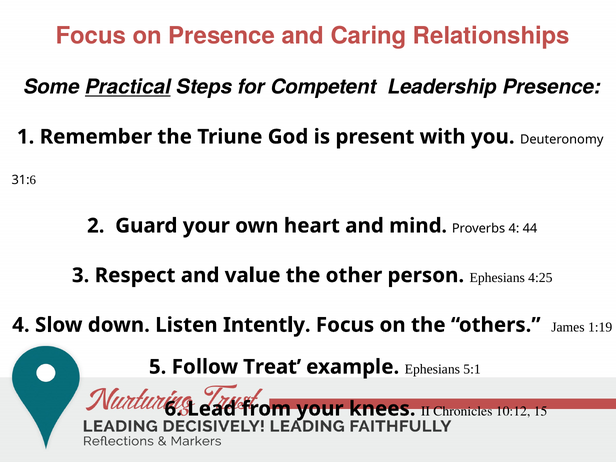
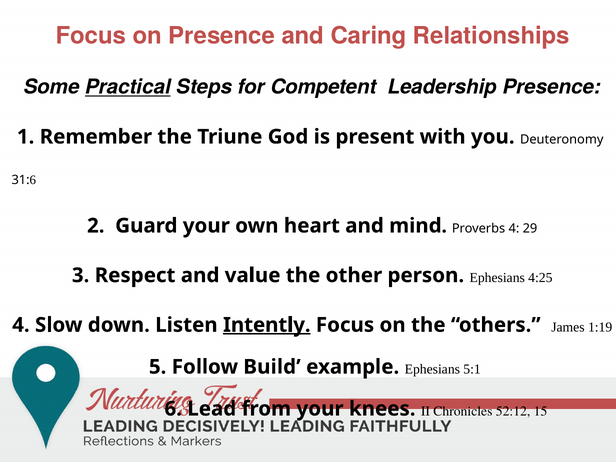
44: 44 -> 29 (530, 228)
Intently underline: none -> present (267, 325)
Treat: Treat -> Build (272, 367)
10:12: 10:12 -> 52:12 (513, 411)
